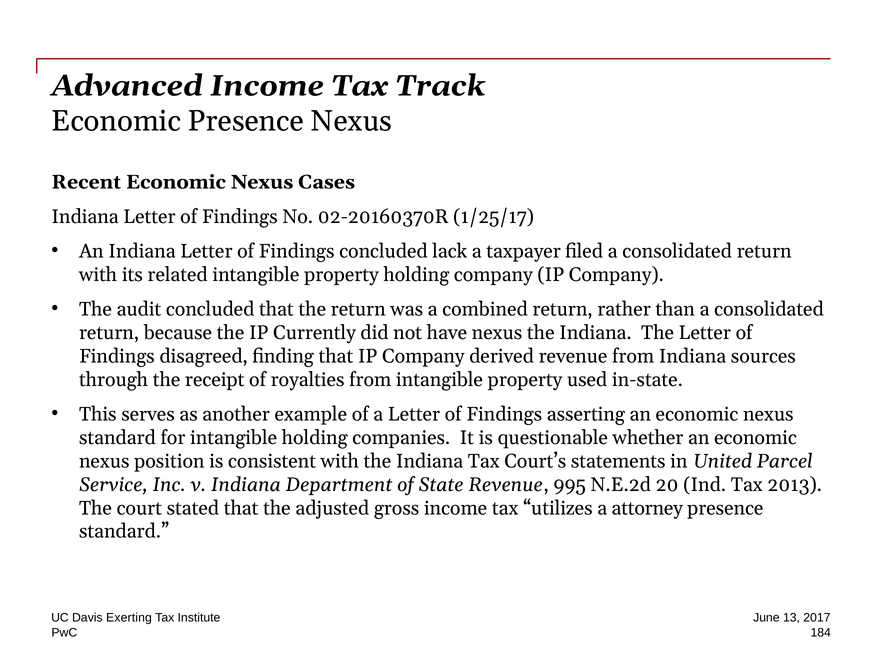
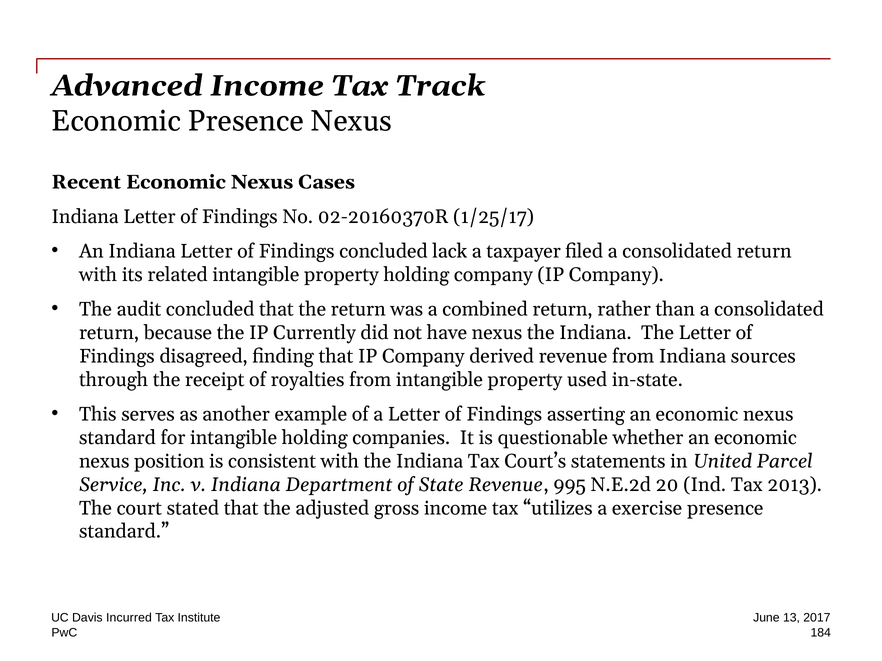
attorney: attorney -> exercise (647, 508)
Exerting: Exerting -> Incurred (129, 618)
